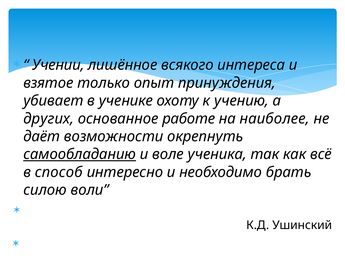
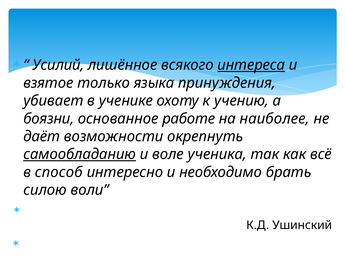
Учении: Учении -> Усилий (58, 65)
интереса underline: none -> present (251, 65)
опыт: опыт -> языка (154, 83)
других: других -> боязни (49, 118)
